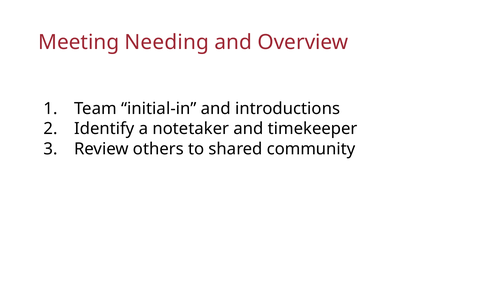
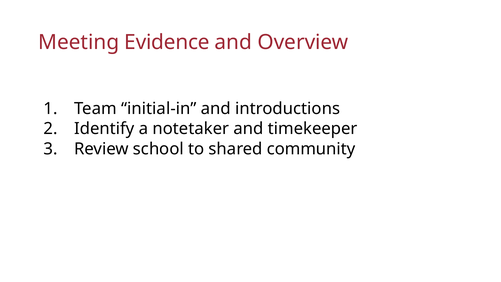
Needing: Needing -> Evidence (167, 42)
others: others -> school (158, 149)
